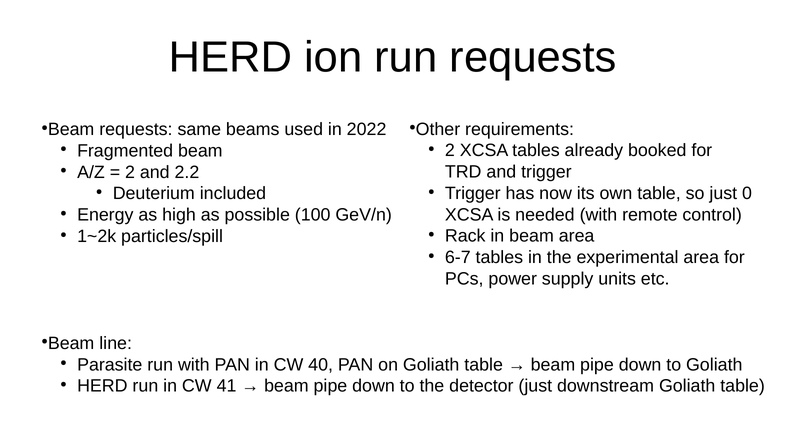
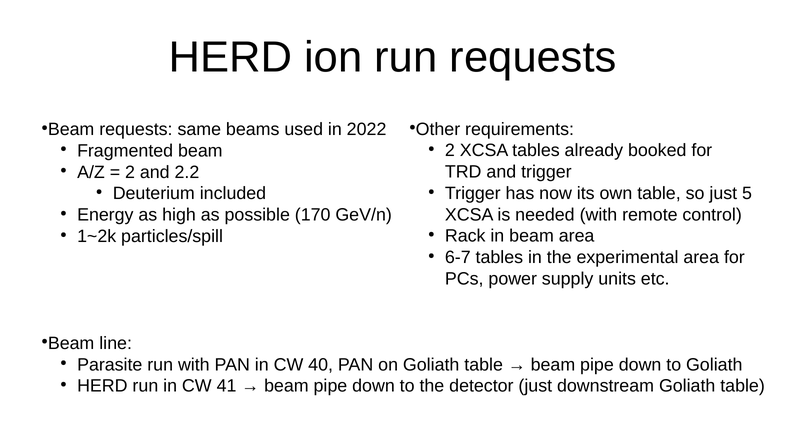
0: 0 -> 5 (747, 193)
100: 100 -> 170 (313, 215)
